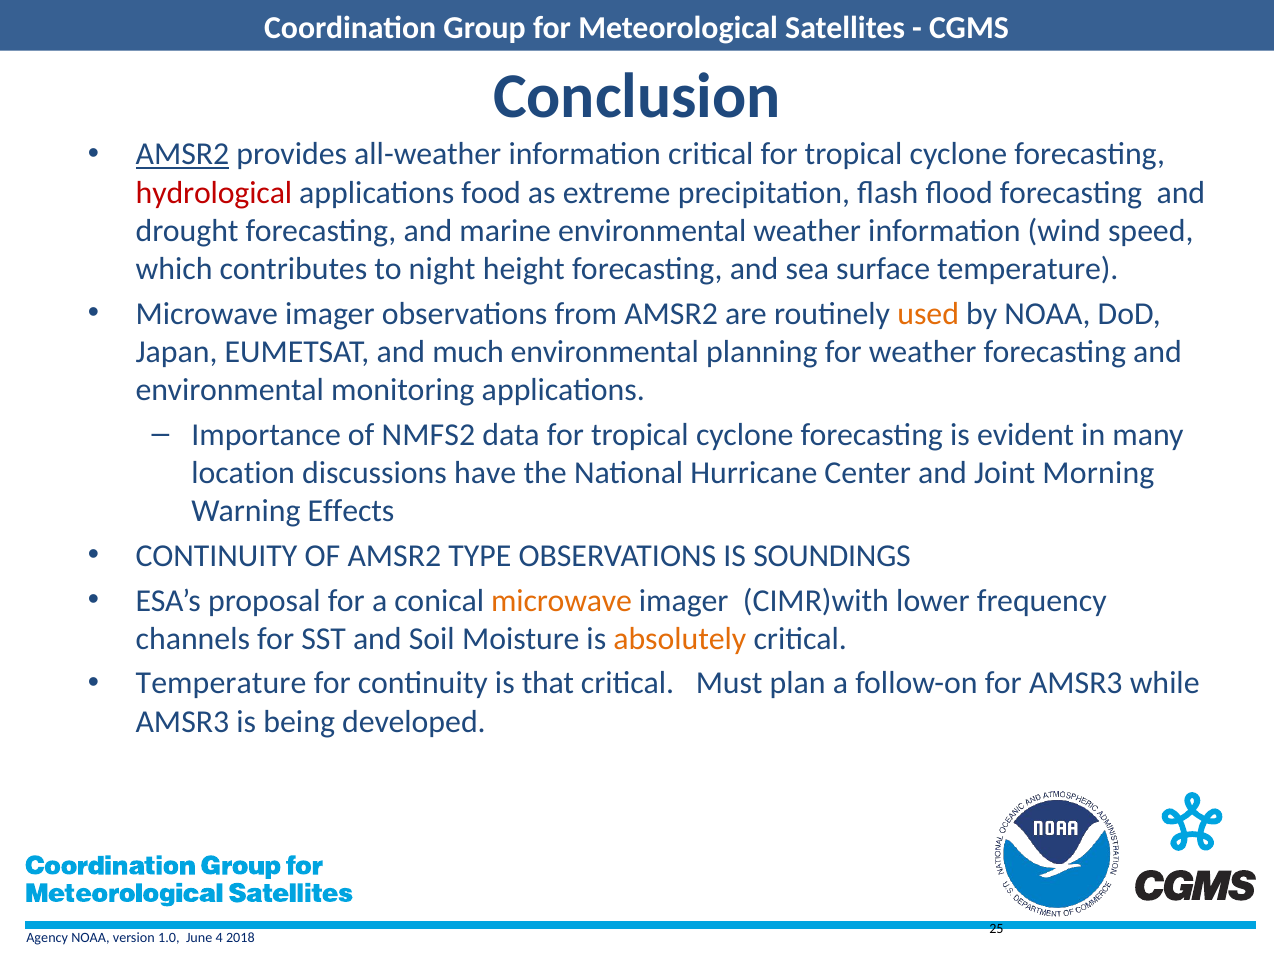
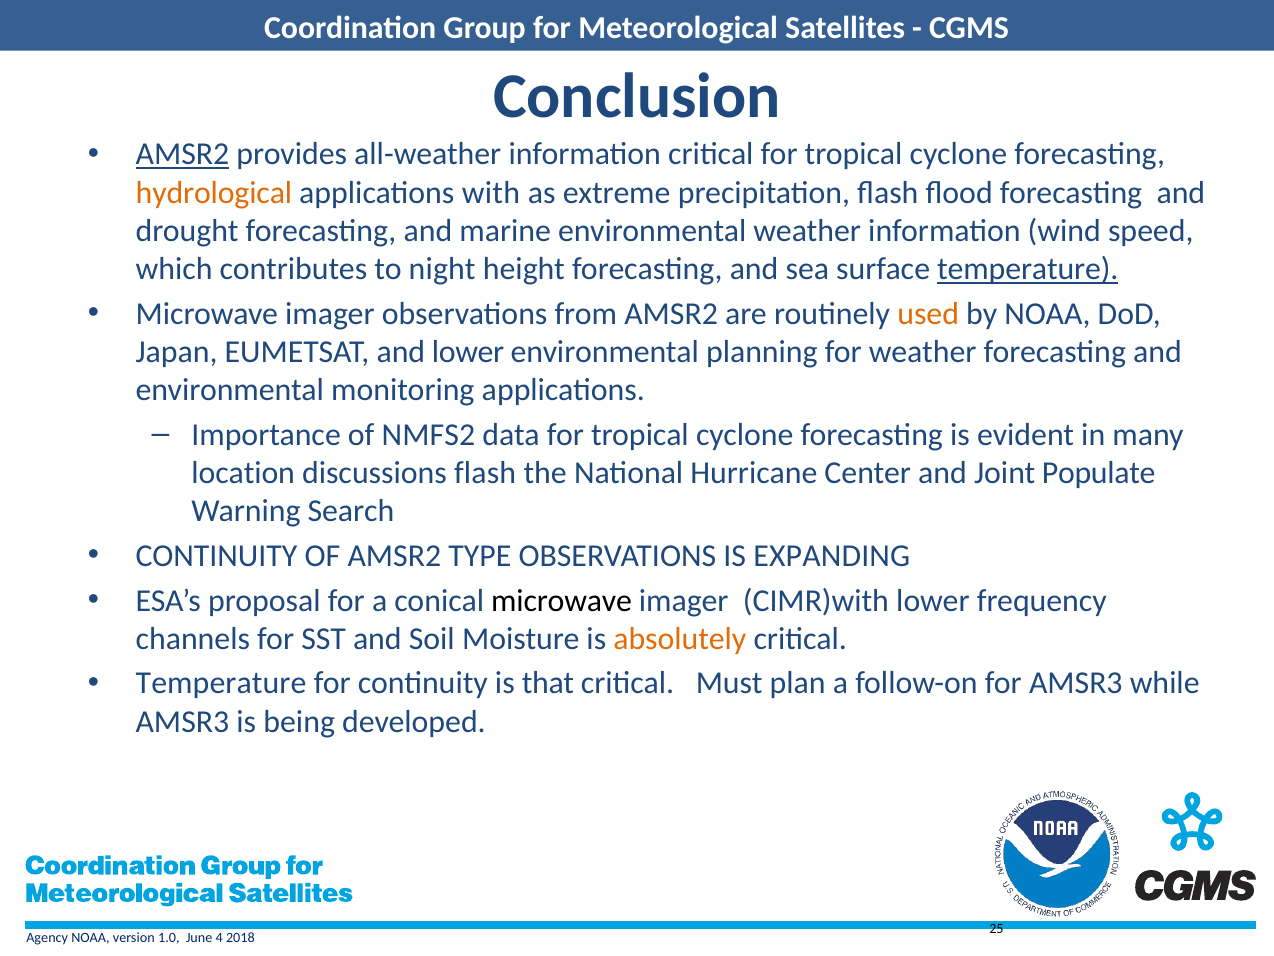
hydrological colour: red -> orange (214, 193)
food: food -> with (491, 193)
temperature underline: none -> present (1028, 269)
and much: much -> lower (468, 352)
discussions have: have -> flash (485, 473)
Morning: Morning -> Populate (1099, 473)
Effects: Effects -> Search (351, 511)
SOUNDINGS: SOUNDINGS -> EXPANDING (832, 556)
microwave colour: orange -> black (562, 600)
